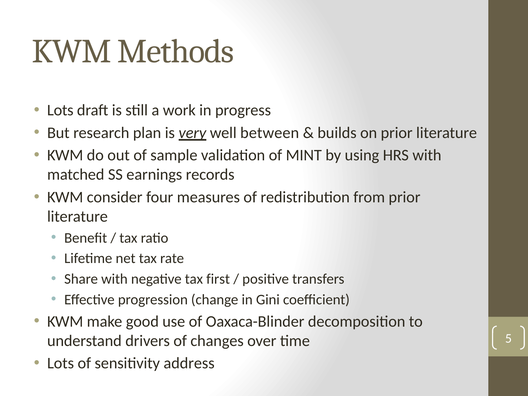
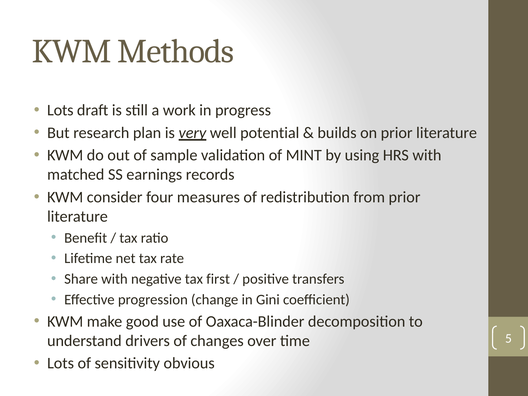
between: between -> potential (270, 133)
address: address -> obvious (189, 363)
